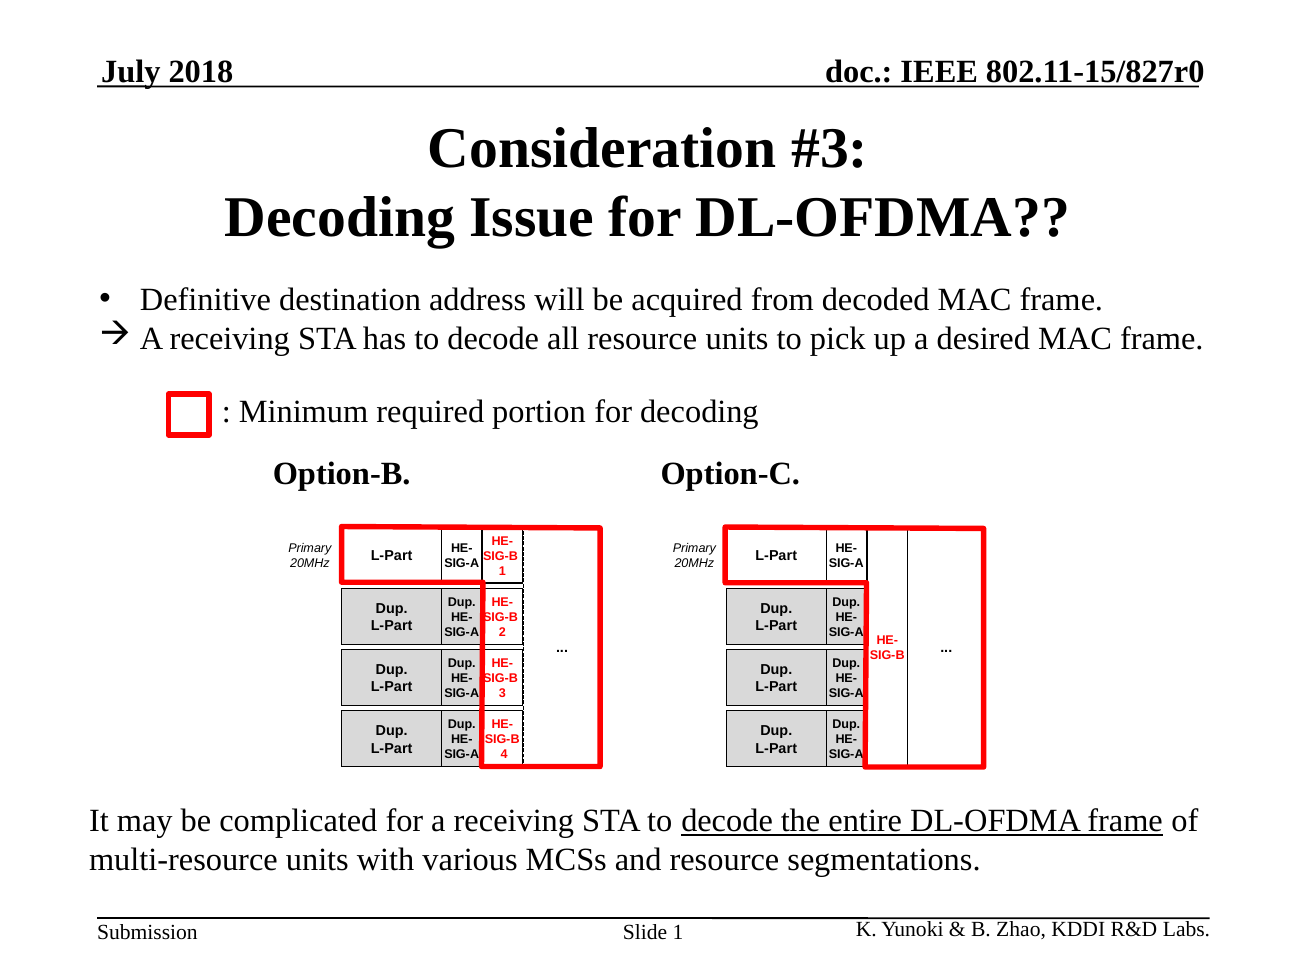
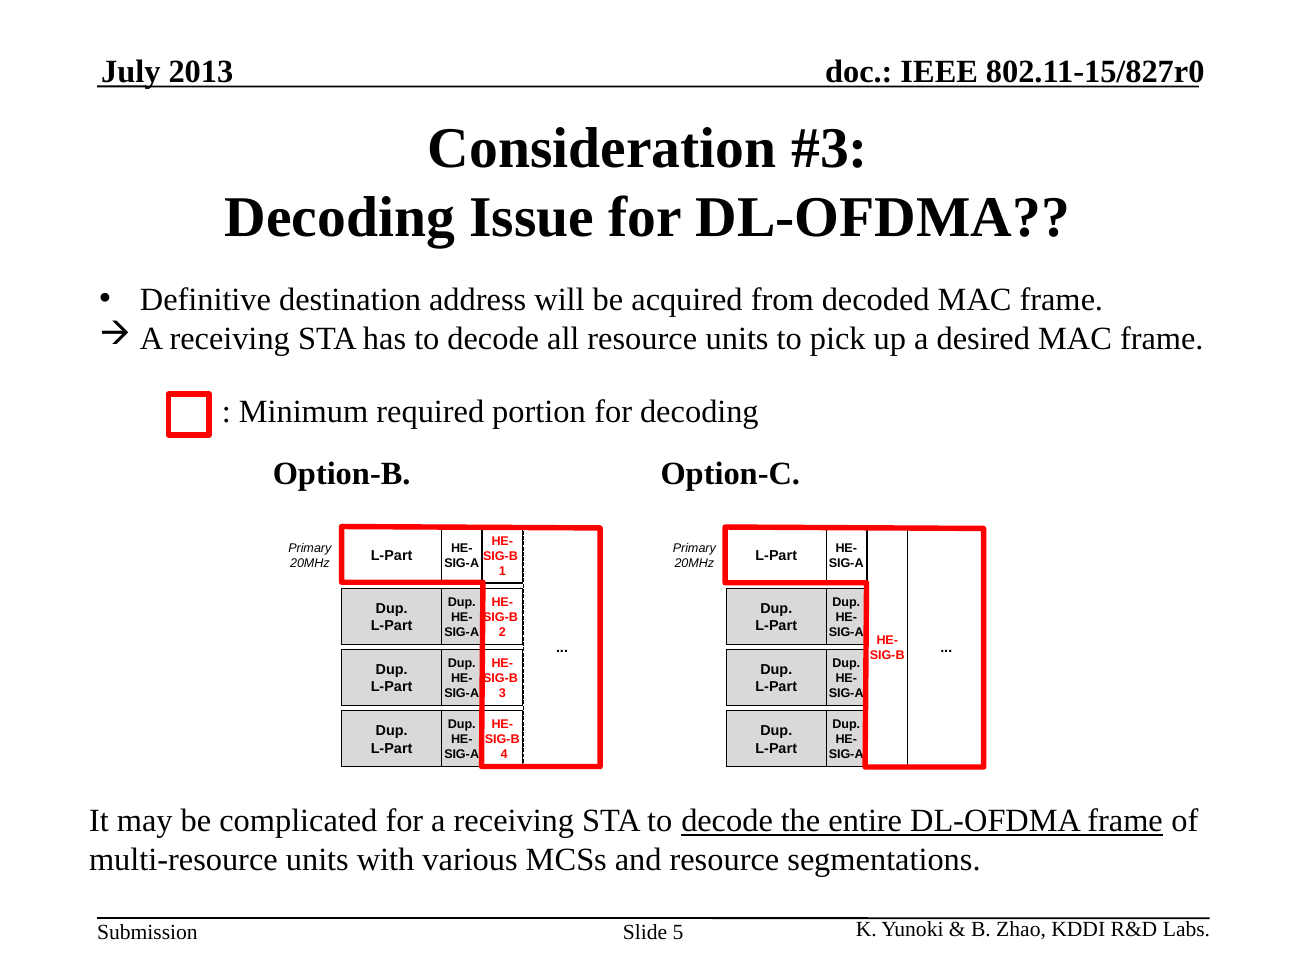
2018: 2018 -> 2013 (201, 72)
Slide 1: 1 -> 5 (678, 932)
